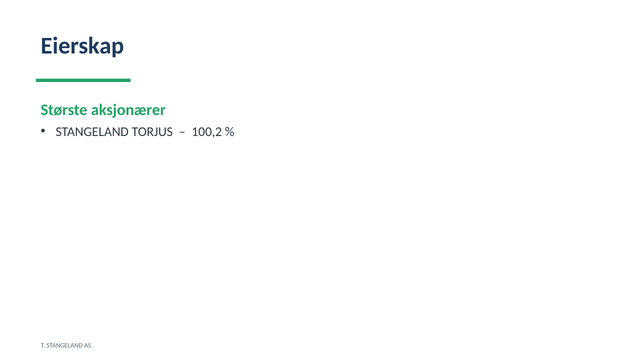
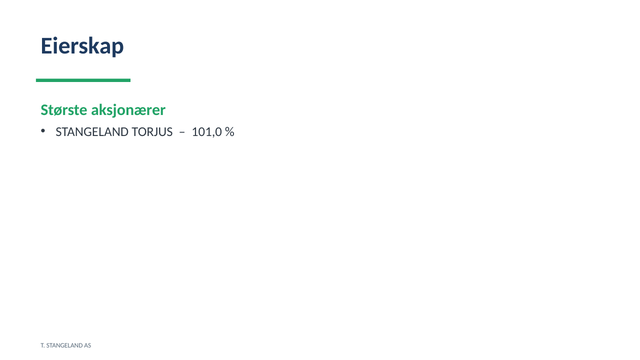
100,2: 100,2 -> 101,0 (207, 132)
